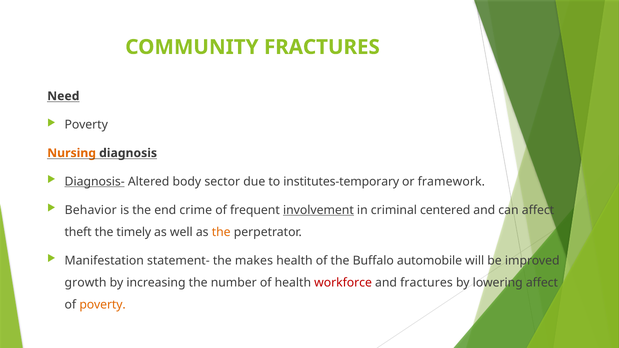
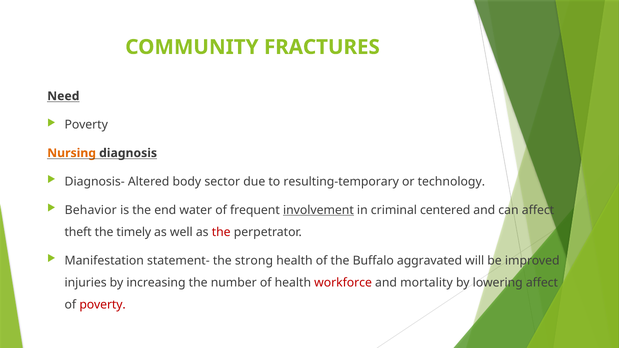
Diagnosis- underline: present -> none (95, 182)
institutes-temporary: institutes-temporary -> resulting-temporary (341, 182)
framework: framework -> technology (451, 182)
crime: crime -> water (196, 210)
the colour: orange -> red (221, 232)
makes: makes -> strong (254, 261)
automobile: automobile -> aggravated (430, 261)
growth: growth -> injuries (86, 283)
and fractures: fractures -> mortality (426, 283)
poverty colour: orange -> red (103, 305)
